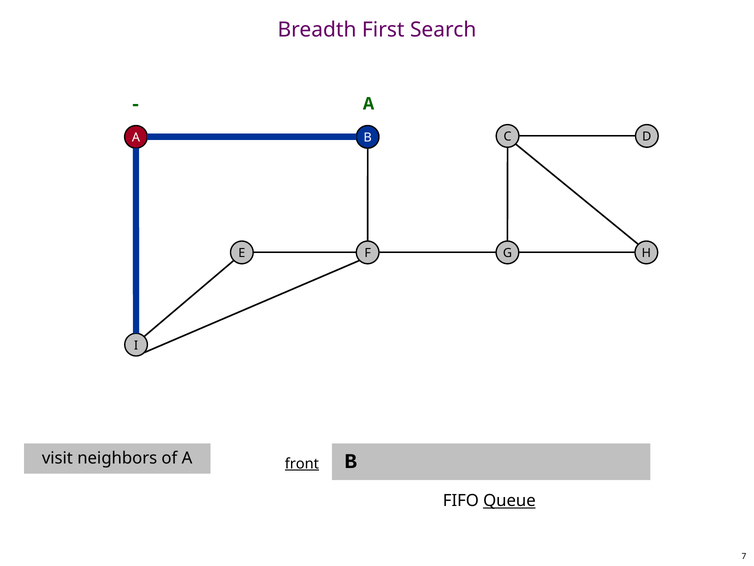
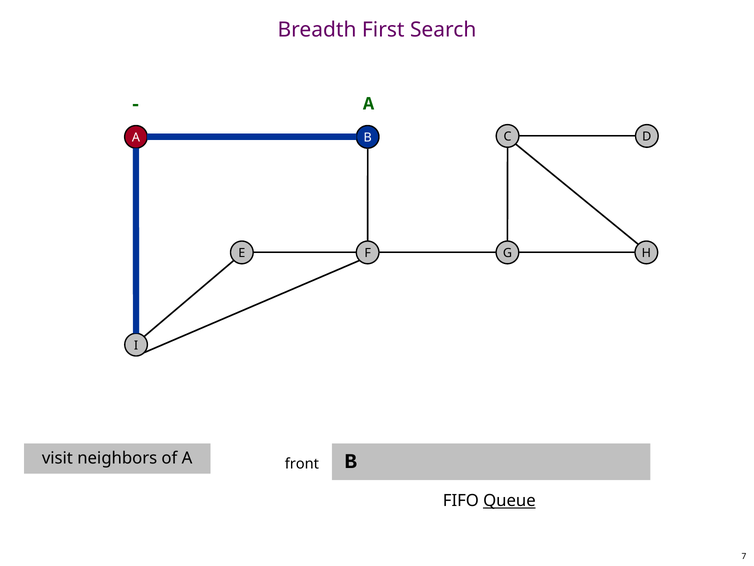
front underline: present -> none (302, 463)
